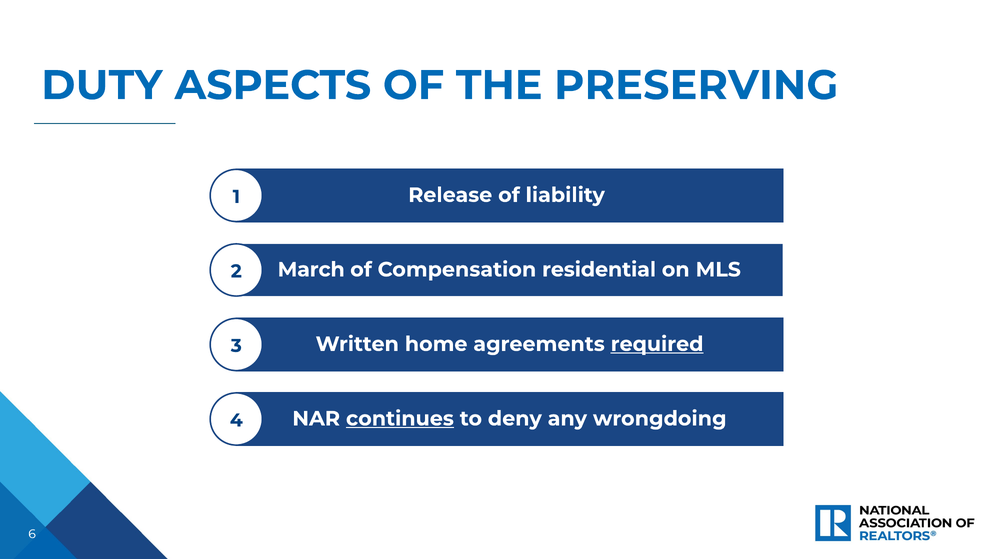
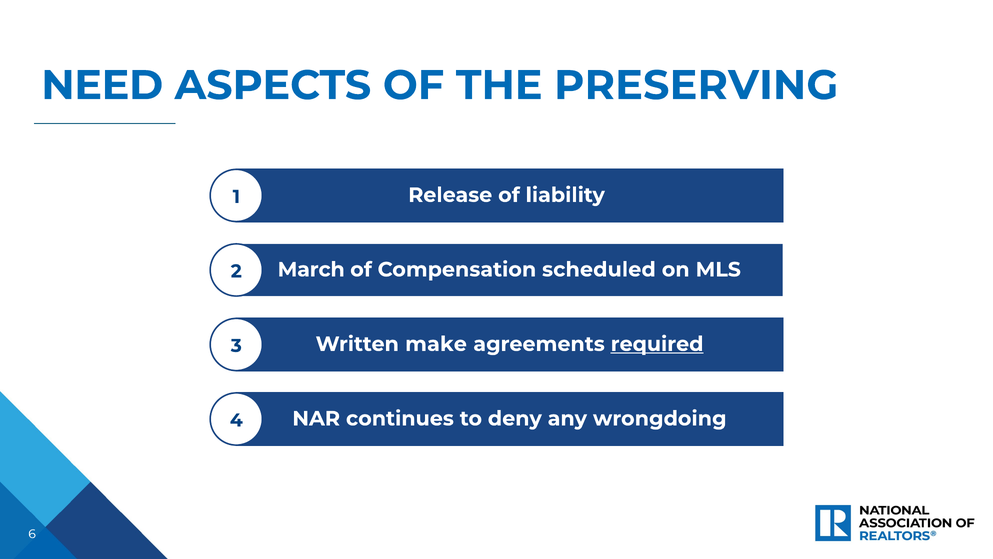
DUTY: DUTY -> NEED (102, 85)
residential: residential -> scheduled (599, 269)
home: home -> make (436, 344)
continues underline: present -> none (400, 418)
